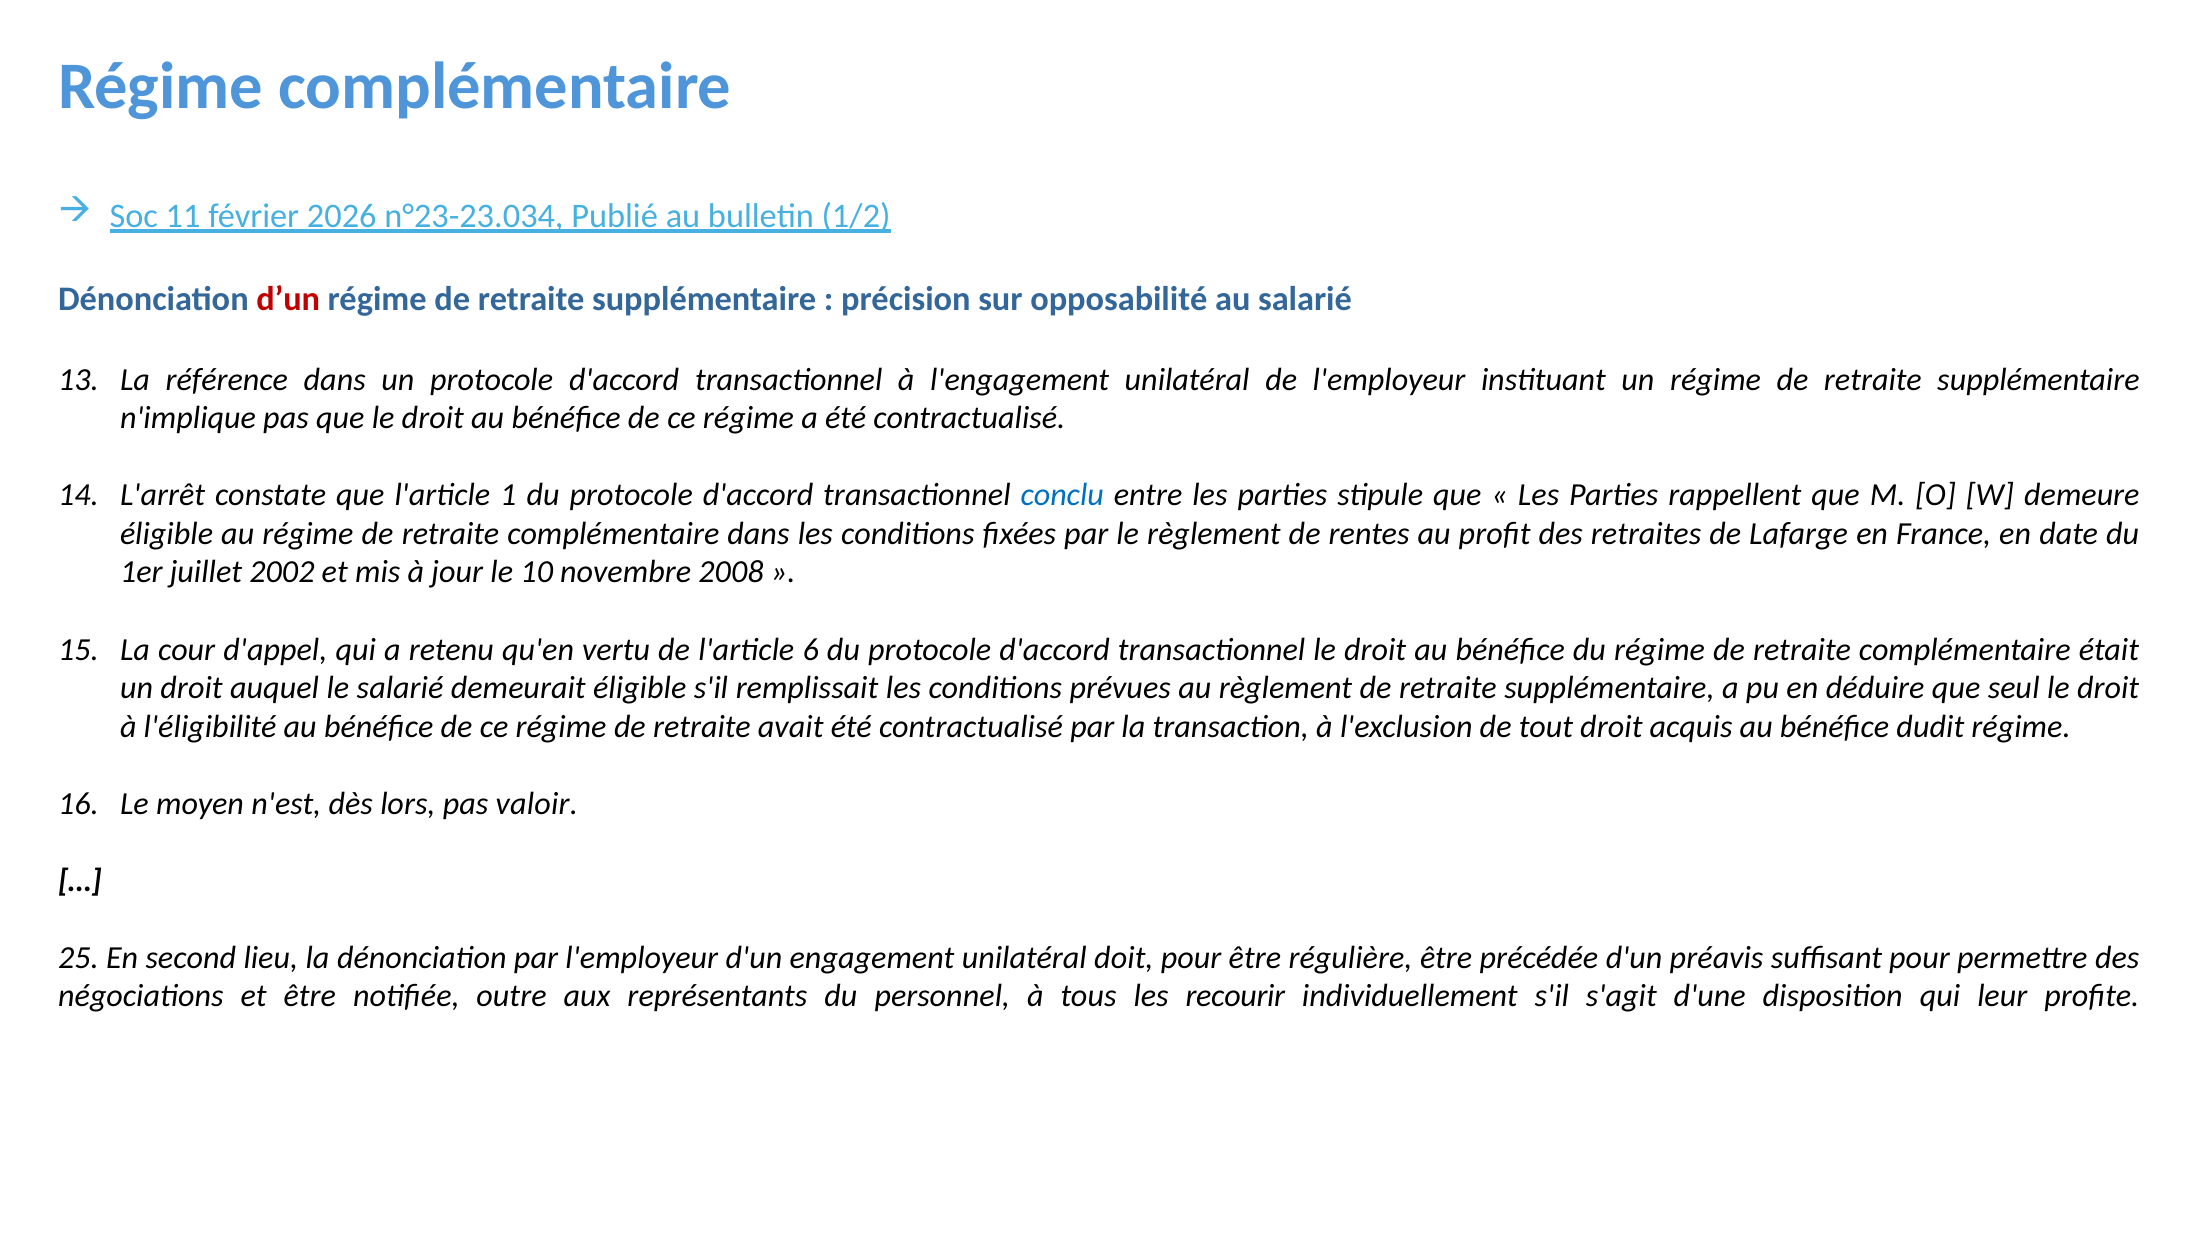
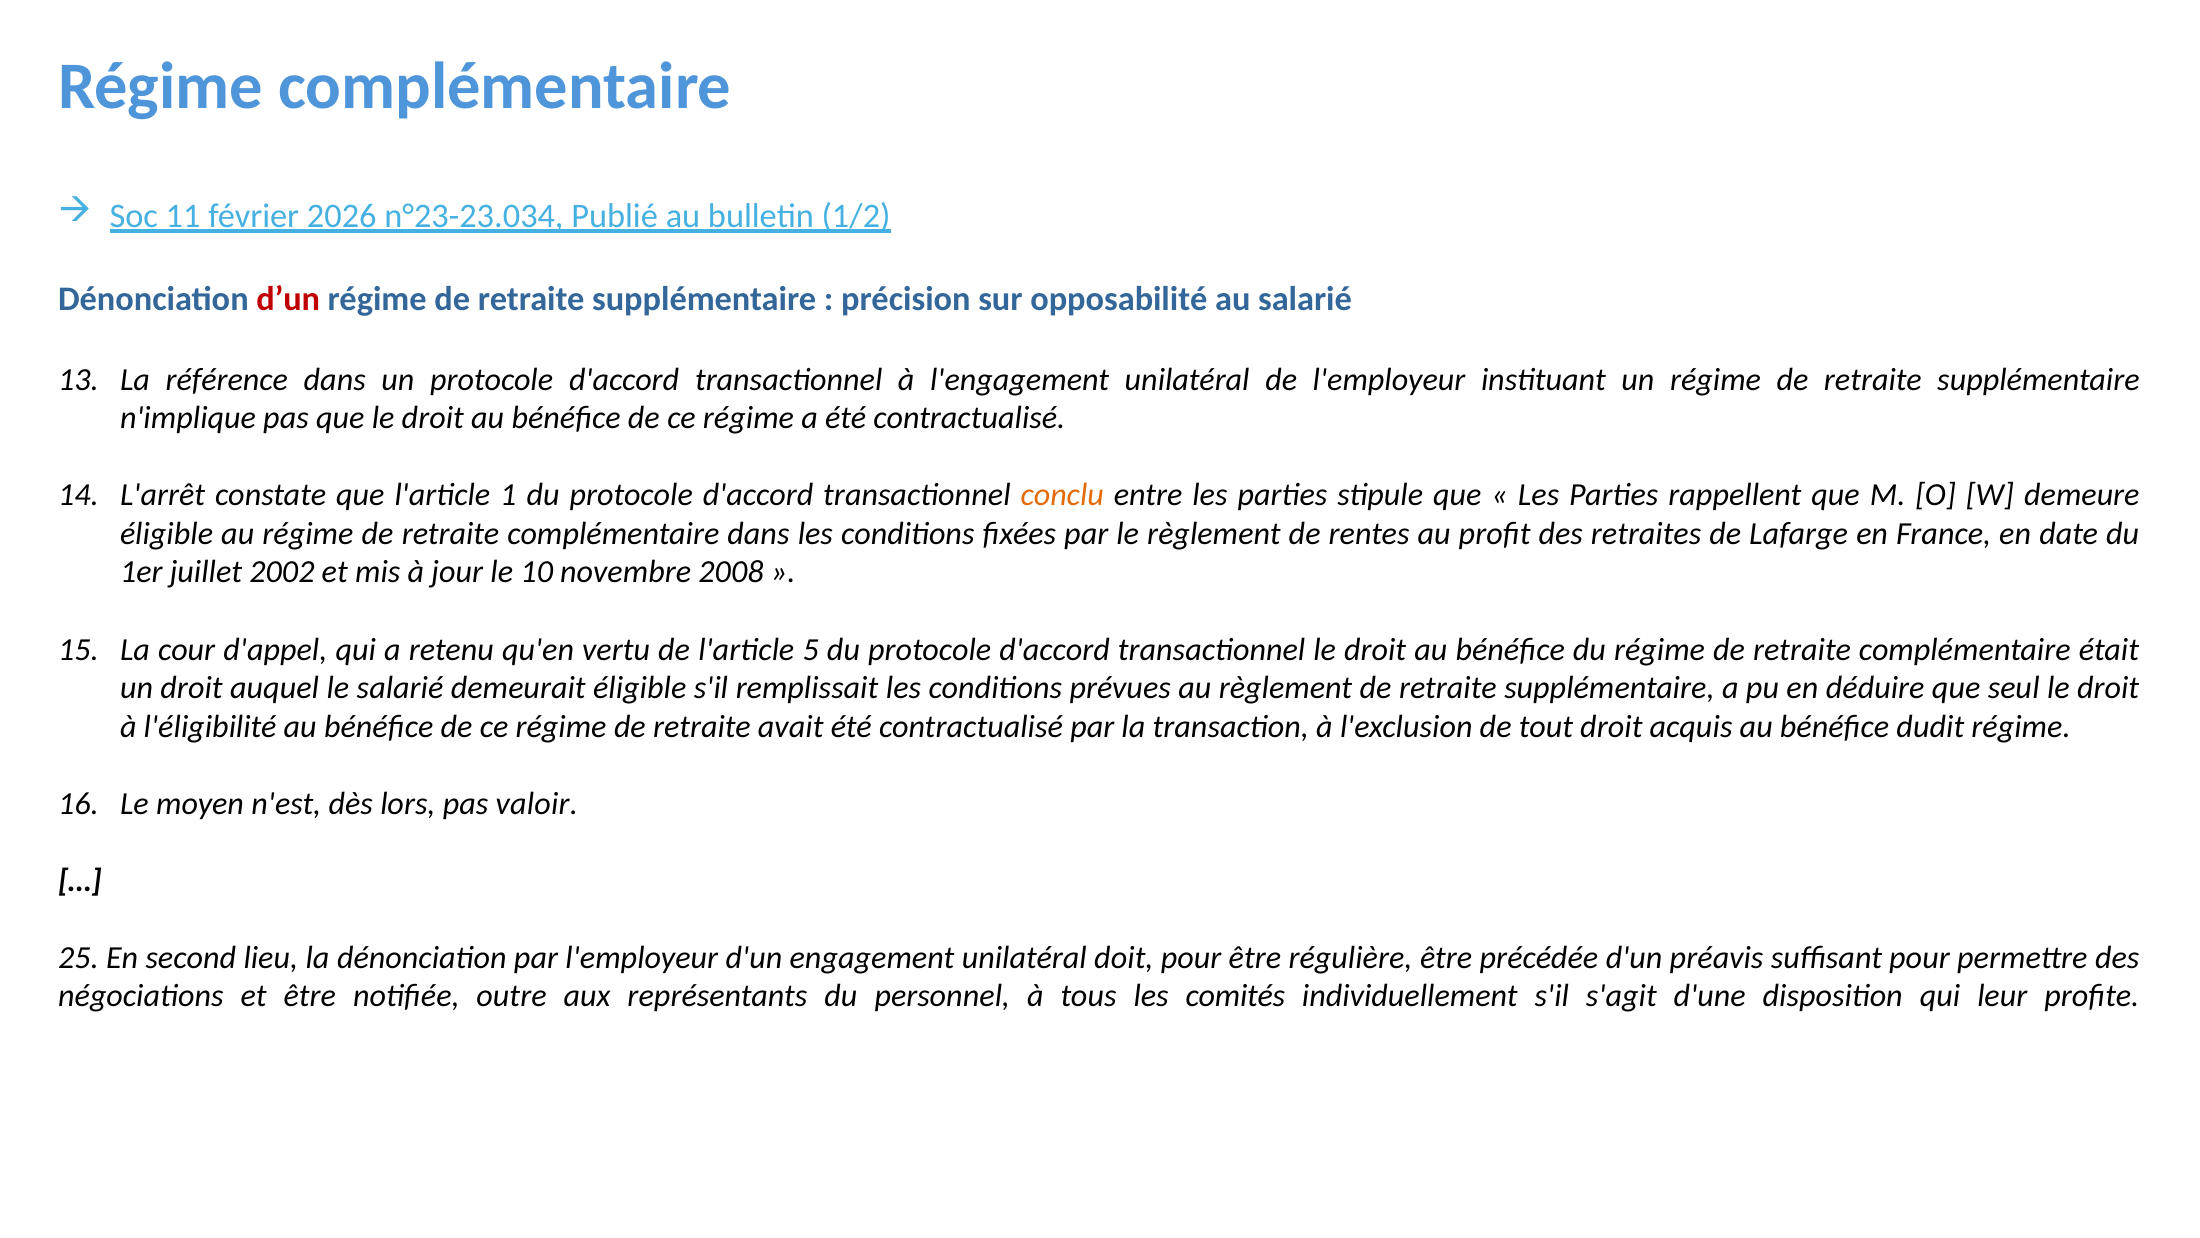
conclu colour: blue -> orange (1062, 495)
6: 6 -> 5 (811, 649)
recourir: recourir -> comités (1235, 996)
